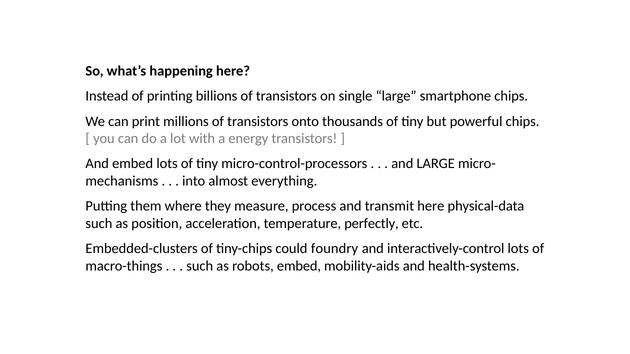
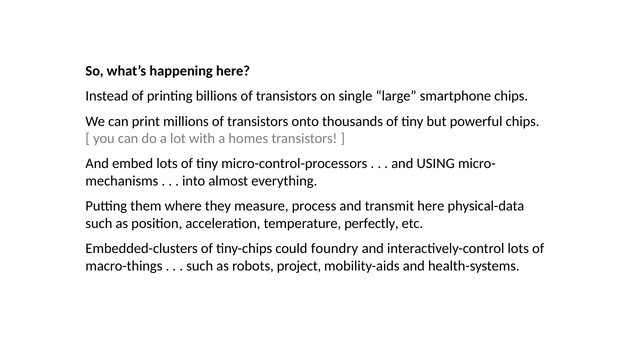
energy: energy -> homes (248, 139)
and LARGE: LARGE -> USING (436, 164)
robots embed: embed -> project (299, 266)
